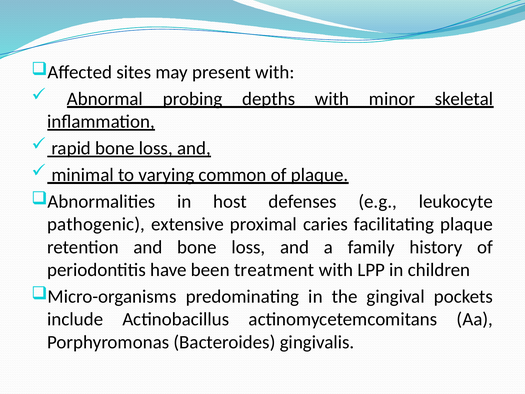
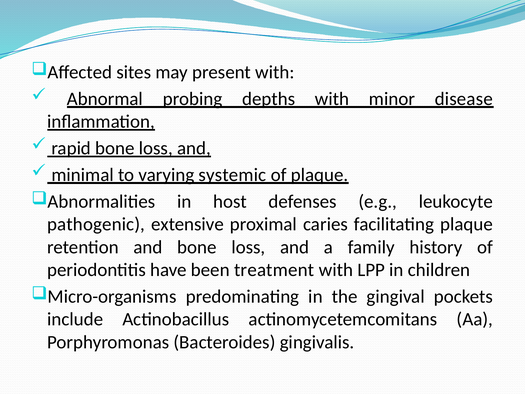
skeletal: skeletal -> disease (464, 99)
common: common -> systemic (232, 175)
